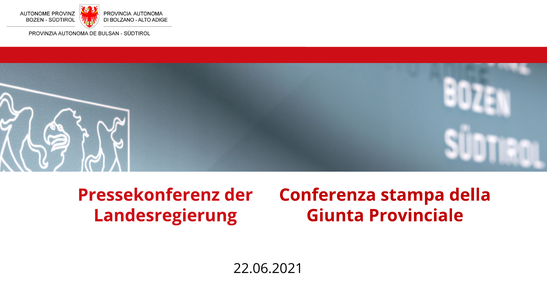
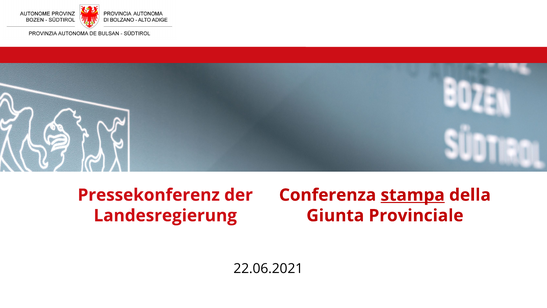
stampa underline: none -> present (413, 195)
